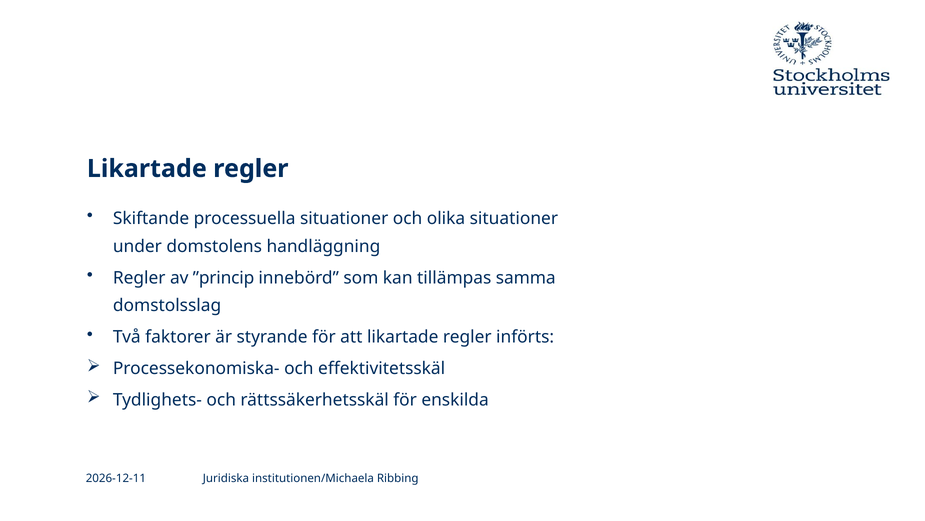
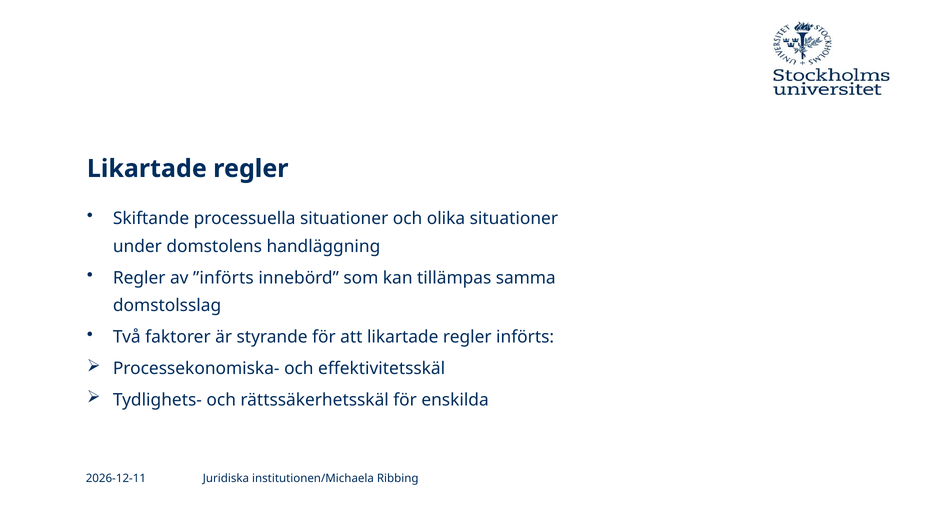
”princip: ”princip -> ”införts (223, 277)
